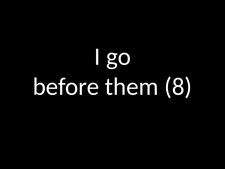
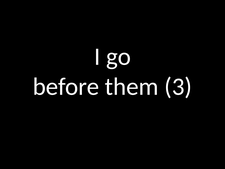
8: 8 -> 3 (178, 87)
